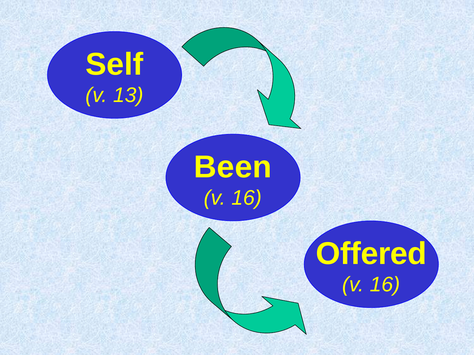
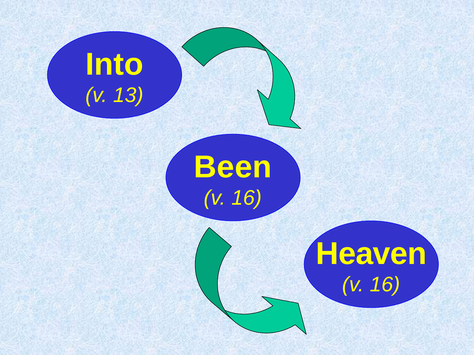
Self: Self -> Into (114, 65)
Offered: Offered -> Heaven (371, 254)
